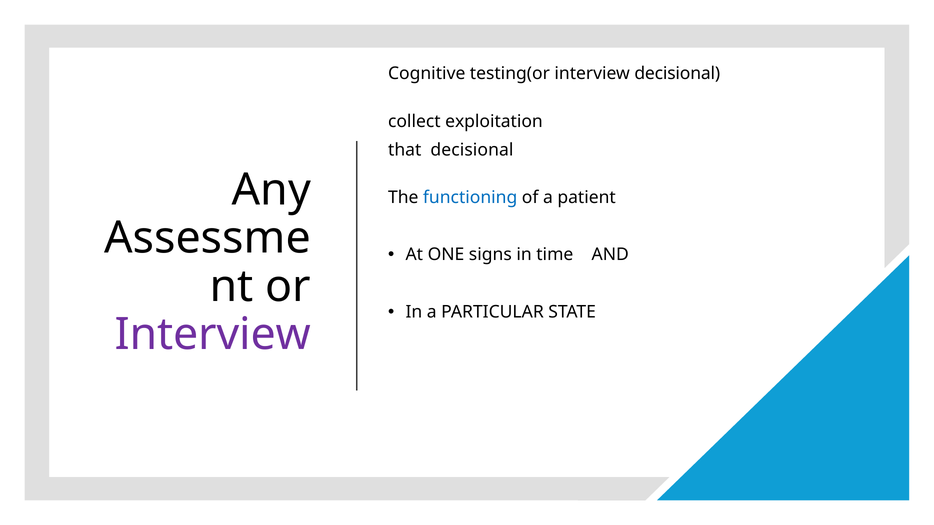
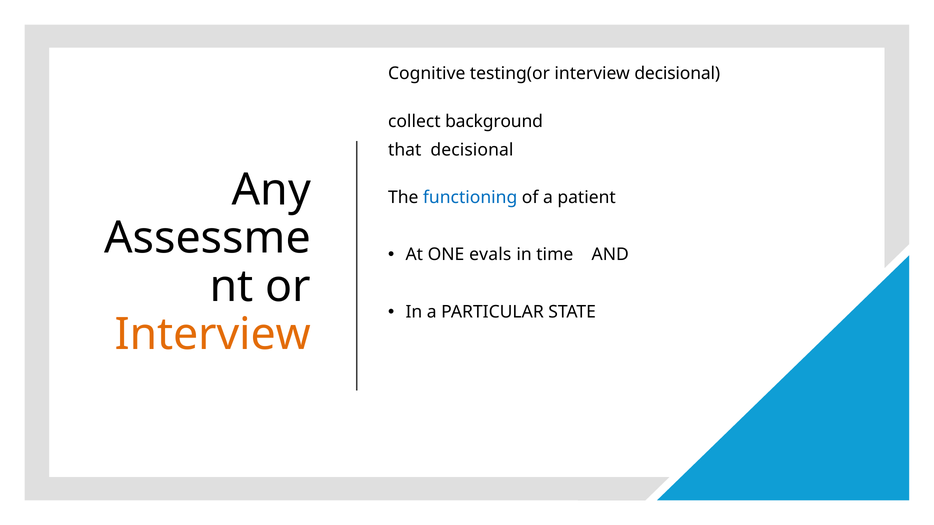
exploitation: exploitation -> background (494, 121)
signs: signs -> evals (490, 255)
Interview colour: purple -> orange (213, 335)
